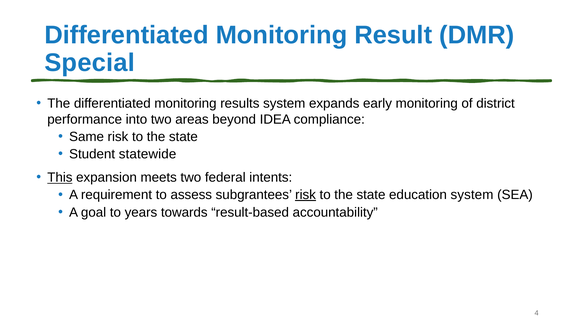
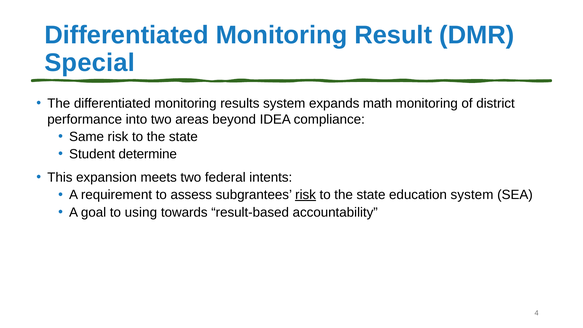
early: early -> math (378, 103)
statewide: statewide -> determine (148, 154)
This underline: present -> none (60, 178)
years: years -> using (141, 212)
